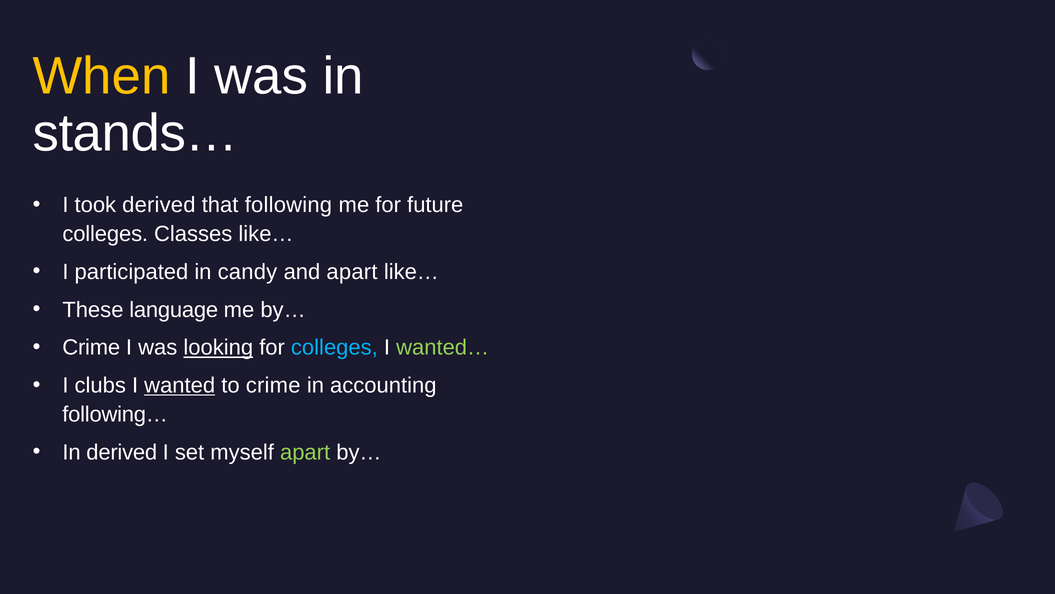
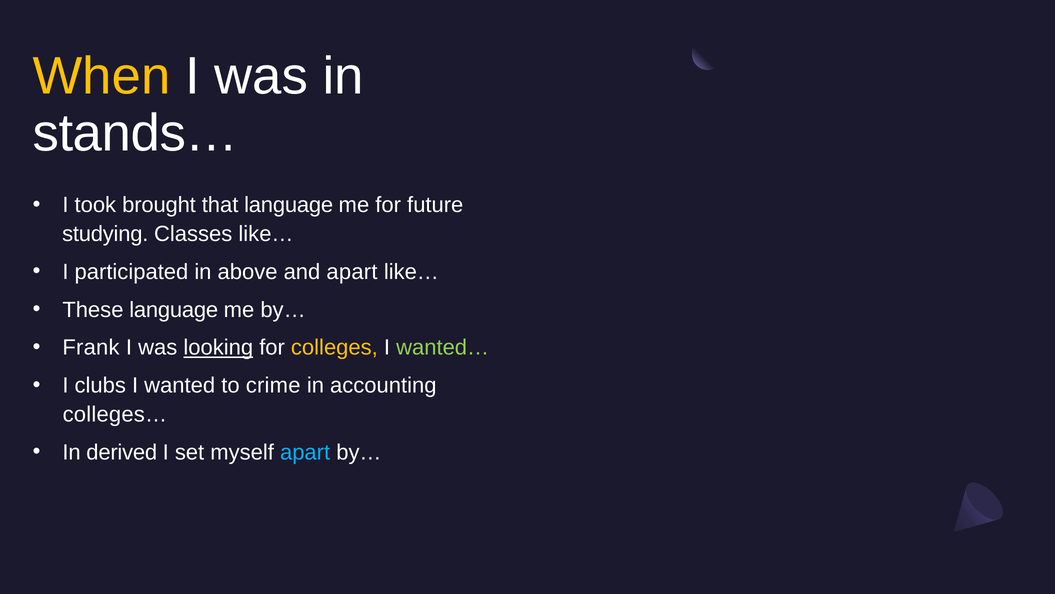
took derived: derived -> brought (159, 205)
that following: following -> language (289, 205)
colleges: colleges -> studying (105, 234)
candy: candy -> above (248, 272)
Crime: Crime -> Frank (91, 347)
colleges colour: light blue -> yellow (334, 347)
wanted underline: present -> none (180, 385)
following…: following… -> colleges… (115, 414)
apart colour: light green -> light blue (305, 452)
